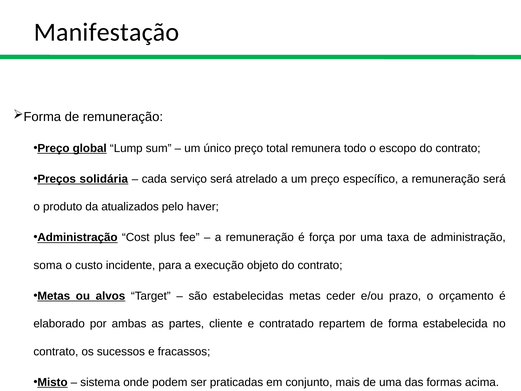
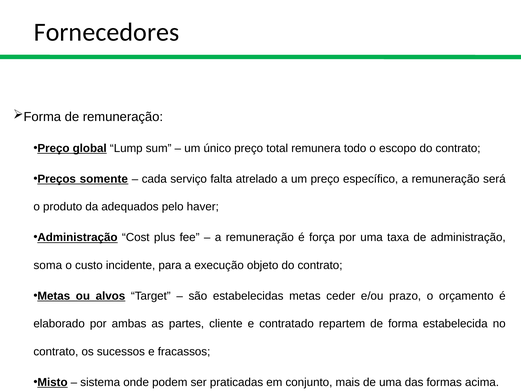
Manifestação: Manifestação -> Fornecedores (107, 32)
solidária: solidária -> somente (104, 179)
serviço será: será -> falta (221, 179)
atualizados: atualizados -> adequados (130, 207)
